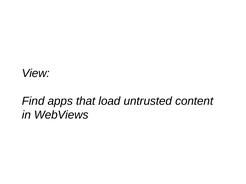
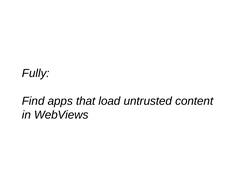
View: View -> Fully (36, 73)
